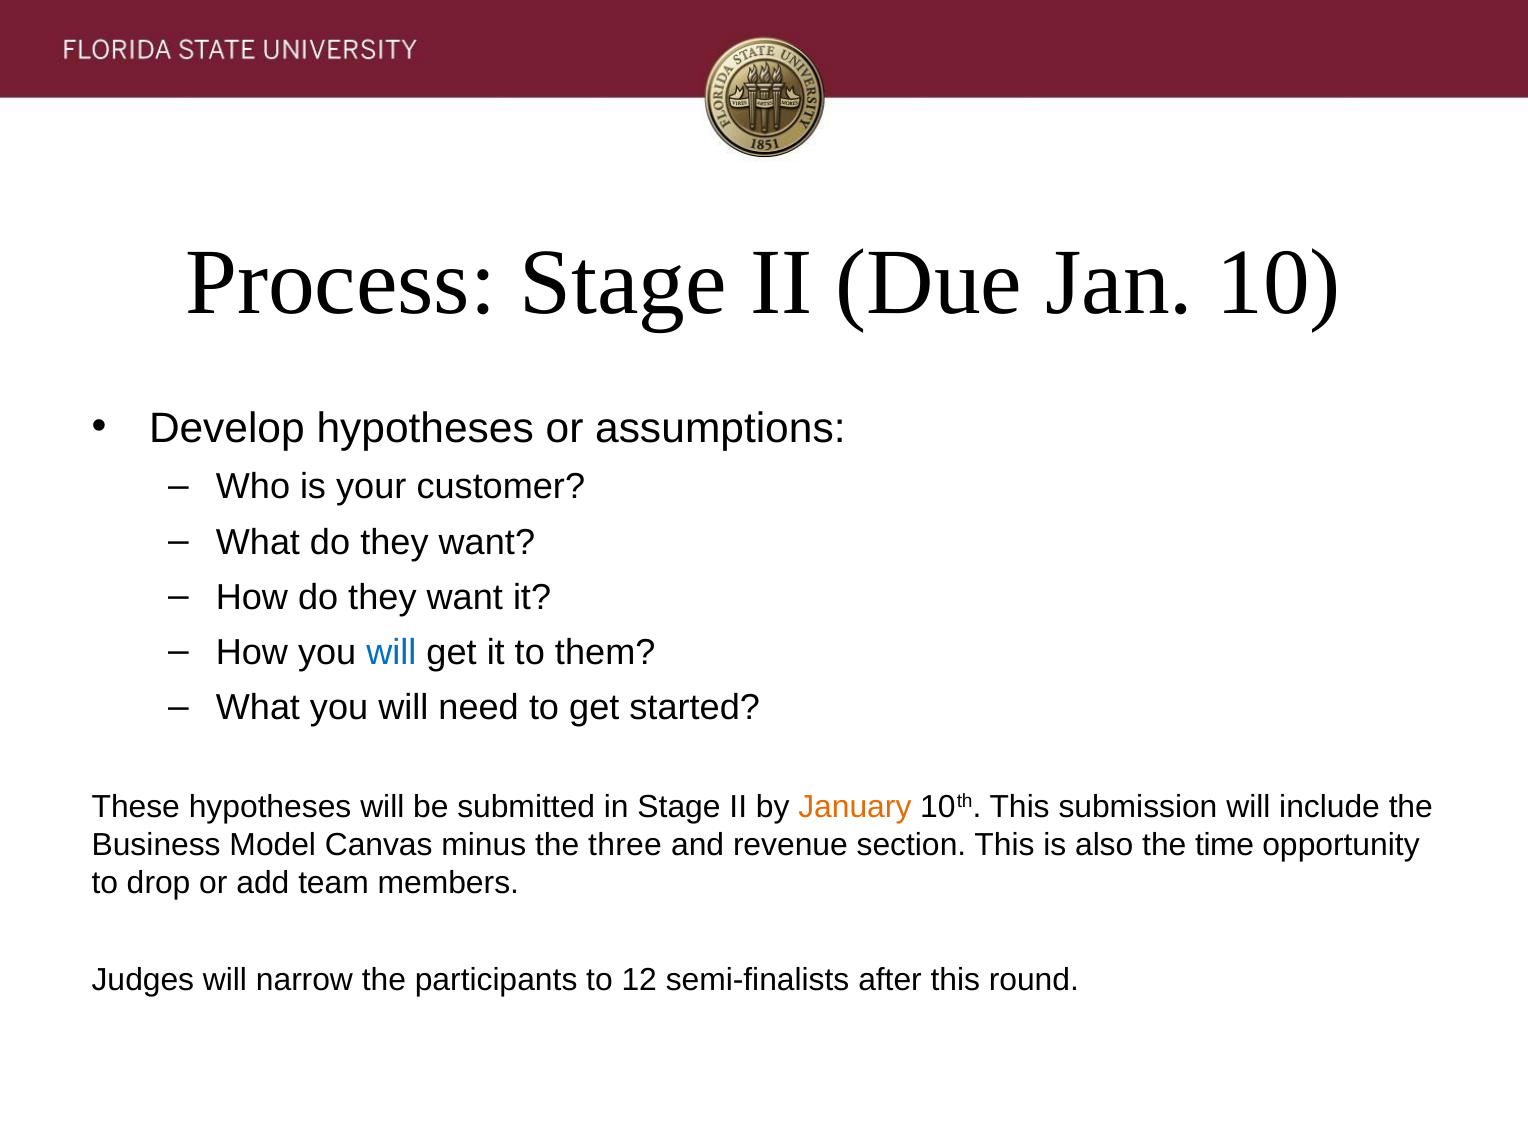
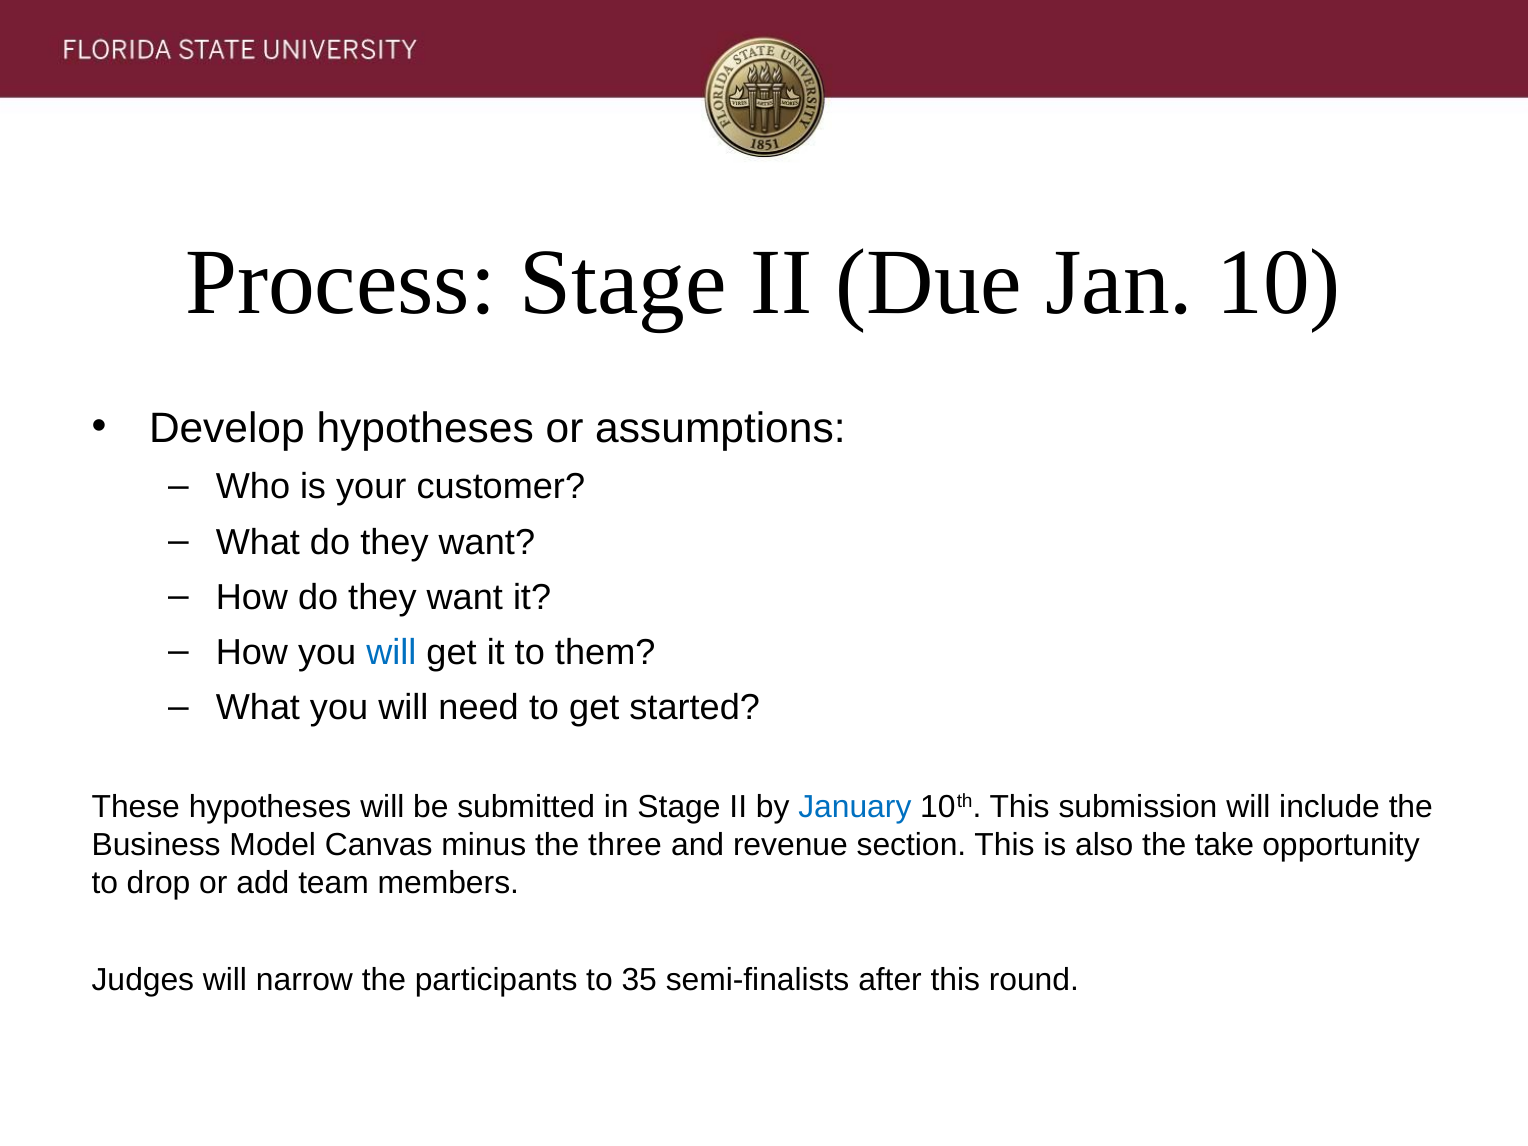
January colour: orange -> blue (855, 807)
time: time -> take (1225, 845)
12: 12 -> 35 (639, 980)
